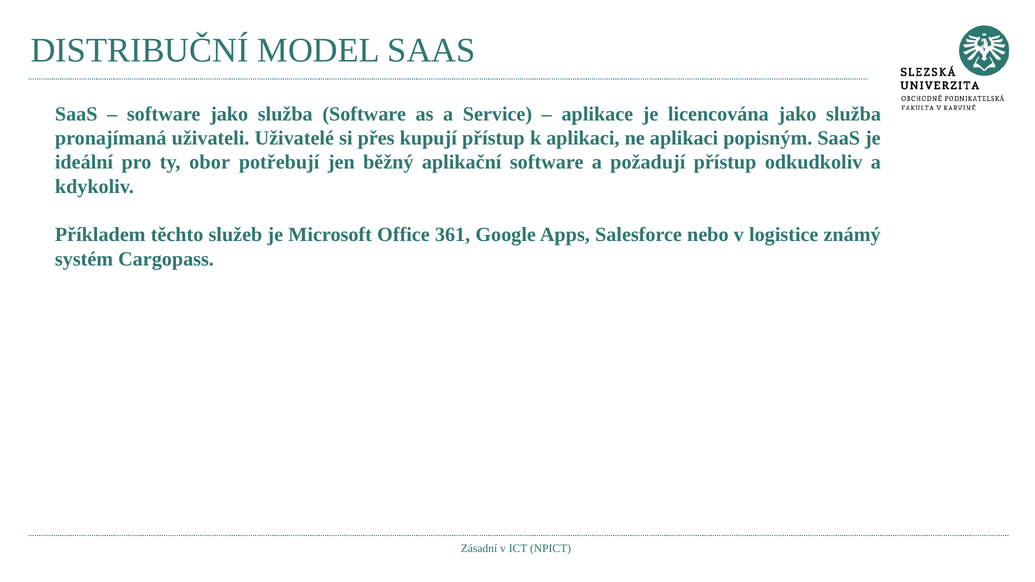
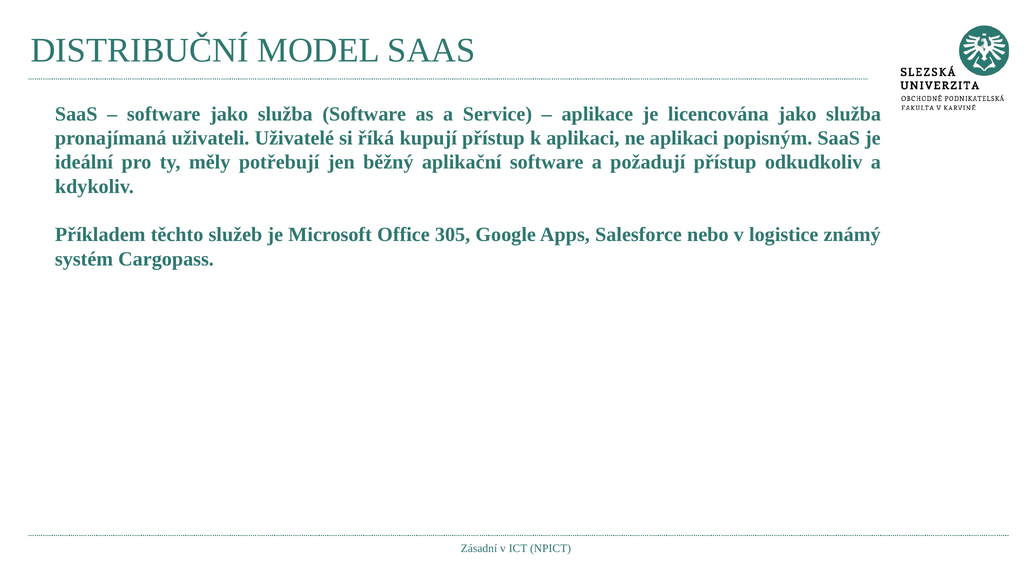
přes: přes -> říká (376, 138)
obor: obor -> měly (210, 162)
361: 361 -> 305 (453, 235)
